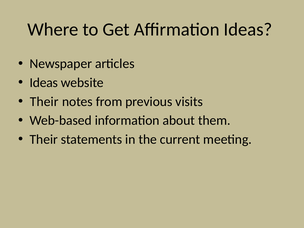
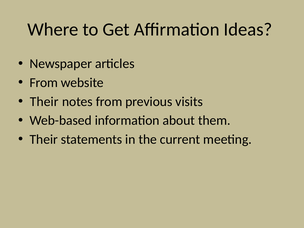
Ideas: Ideas -> From (44, 83)
